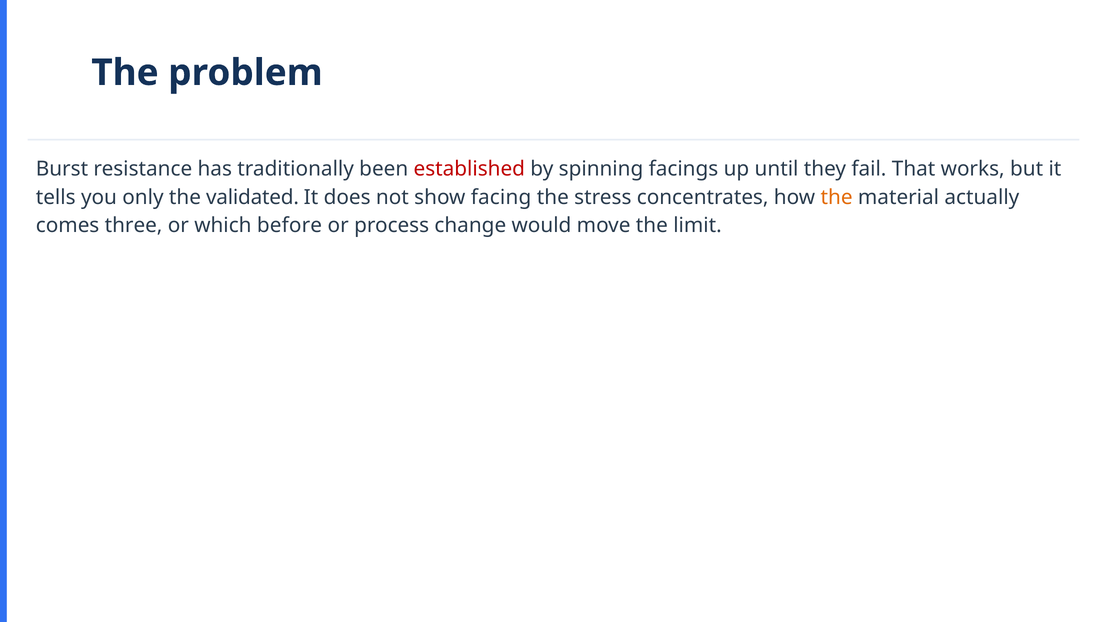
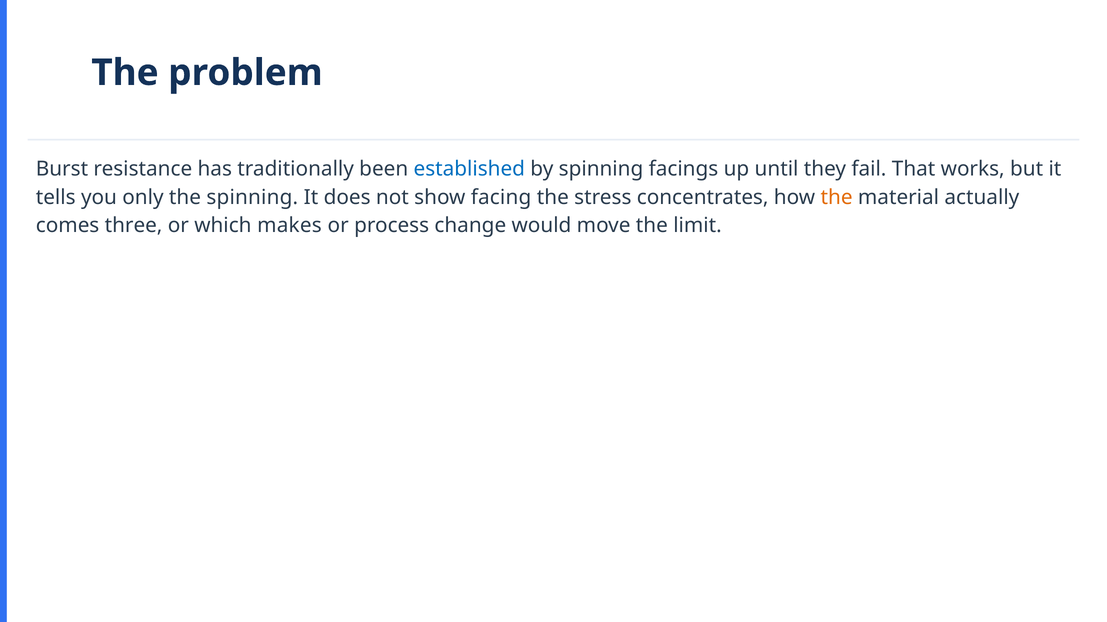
established colour: red -> blue (469, 169)
the validated: validated -> spinning (252, 197)
before: before -> makes (289, 226)
